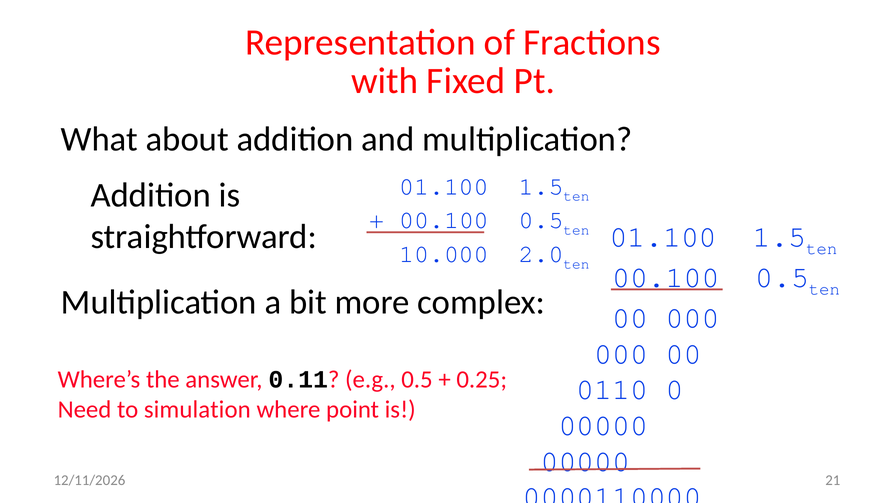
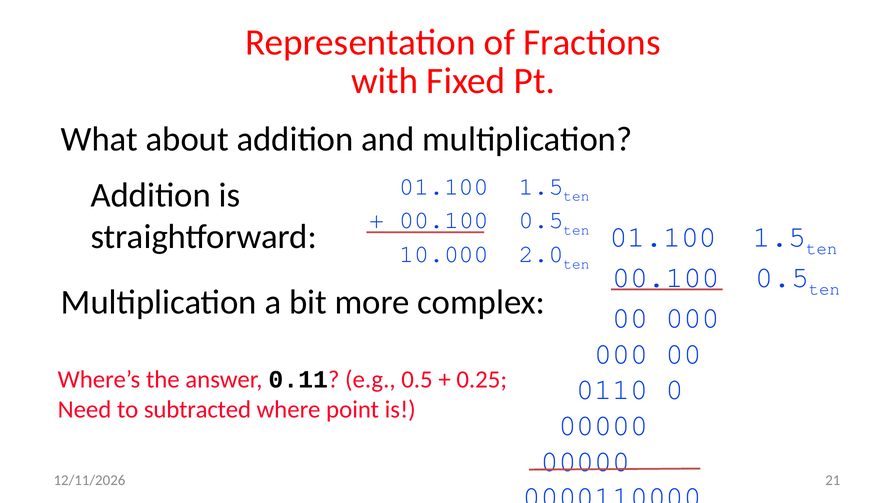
simulation: simulation -> subtracted (197, 409)
